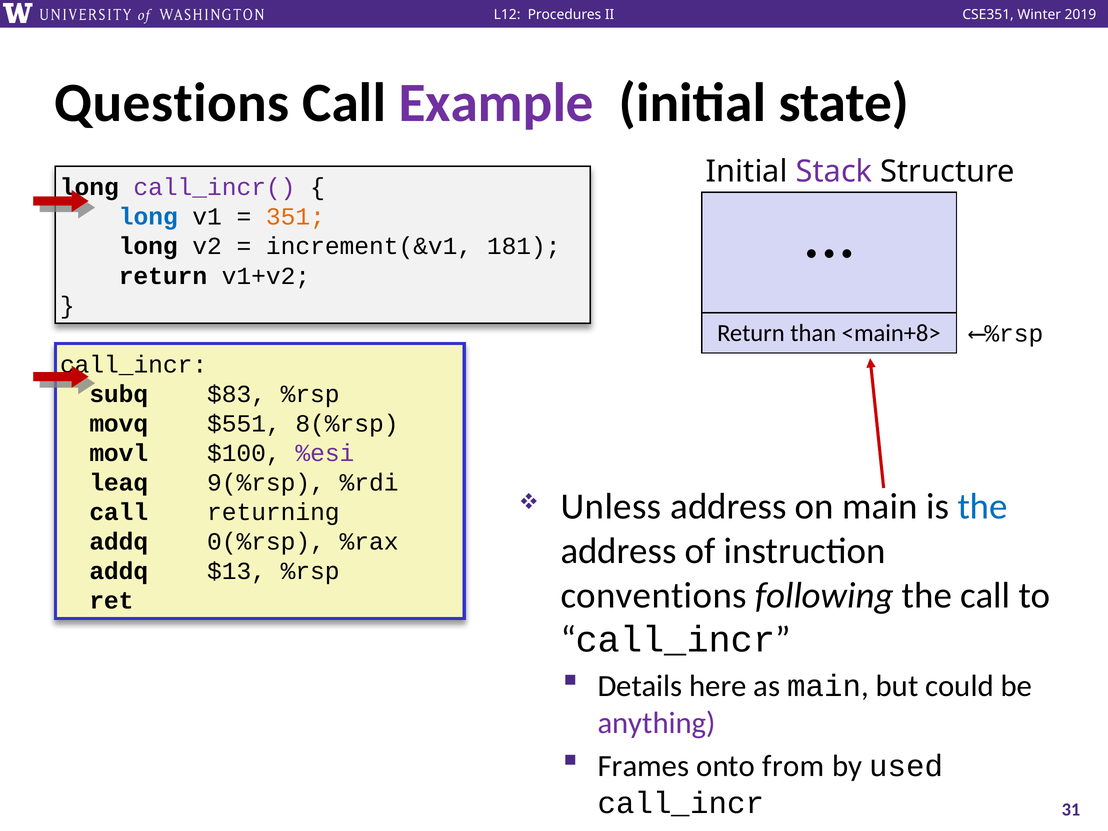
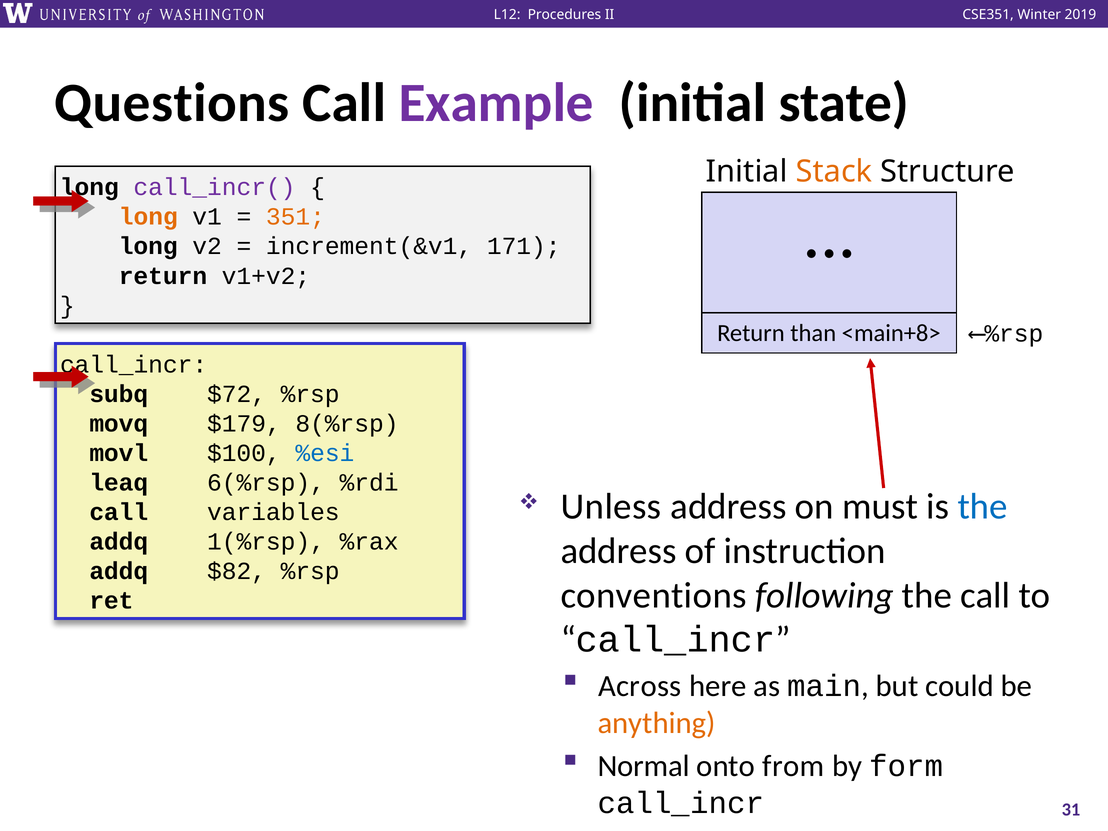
Stack colour: purple -> orange (834, 172)
long colour: blue -> orange (148, 217)
181: 181 -> 171 (524, 246)
$83: $83 -> $72 (237, 394)
$551: $551 -> $179 (244, 424)
%esi colour: purple -> blue (325, 453)
9(%rsp: 9(%rsp -> 6(%rsp (266, 483)
on main: main -> must (880, 507)
returning: returning -> variables (273, 512)
0(%rsp: 0(%rsp -> 1(%rsp (266, 542)
$13: $13 -> $82 (237, 571)
Details: Details -> Across (640, 686)
anything colour: purple -> orange (657, 723)
Frames: Frames -> Normal (644, 766)
used: used -> form (906, 766)
